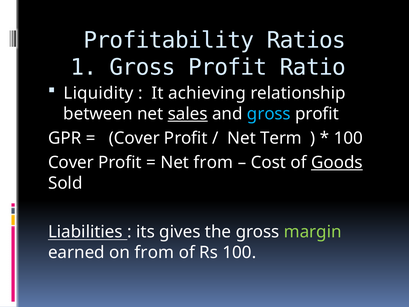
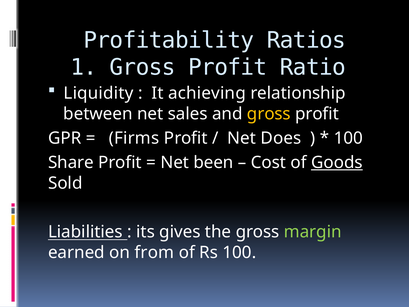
sales underline: present -> none (188, 114)
gross colour: light blue -> yellow (269, 114)
Cover: Cover -> Firms (134, 138)
Term: Term -> Does (281, 138)
Cover: Cover -> Share (71, 163)
Net from: from -> been (213, 163)
